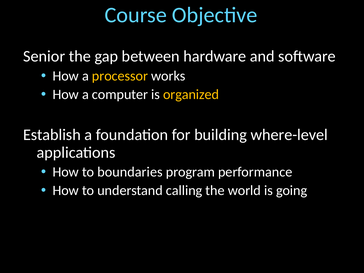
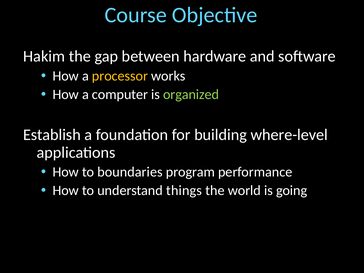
Senior: Senior -> Hakim (44, 56)
organized colour: yellow -> light green (191, 94)
calling: calling -> things (184, 191)
